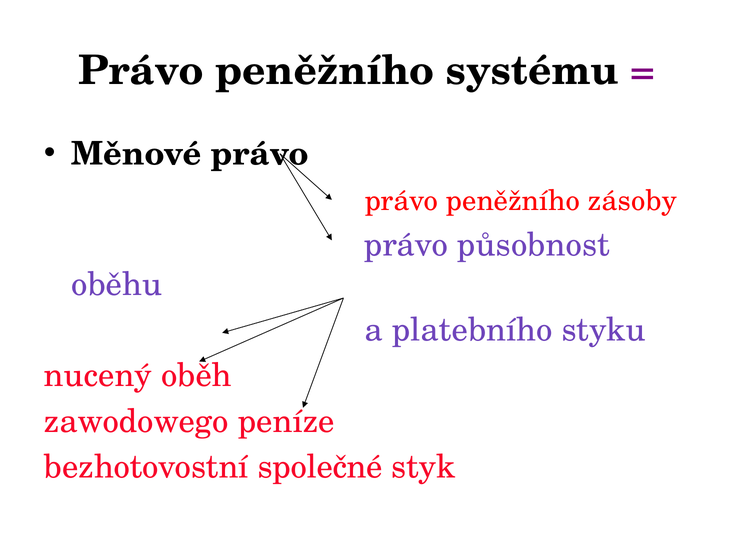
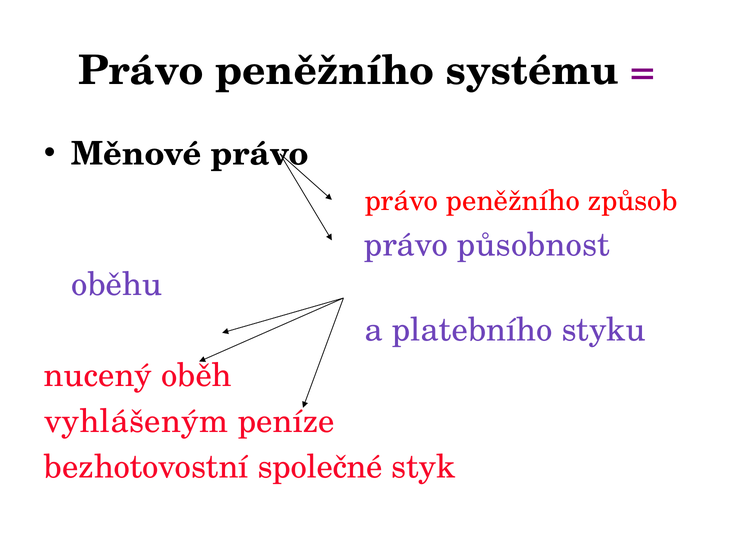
zásoby: zásoby -> způsob (632, 201)
zawodowego: zawodowego -> vyhlášeným (136, 421)
